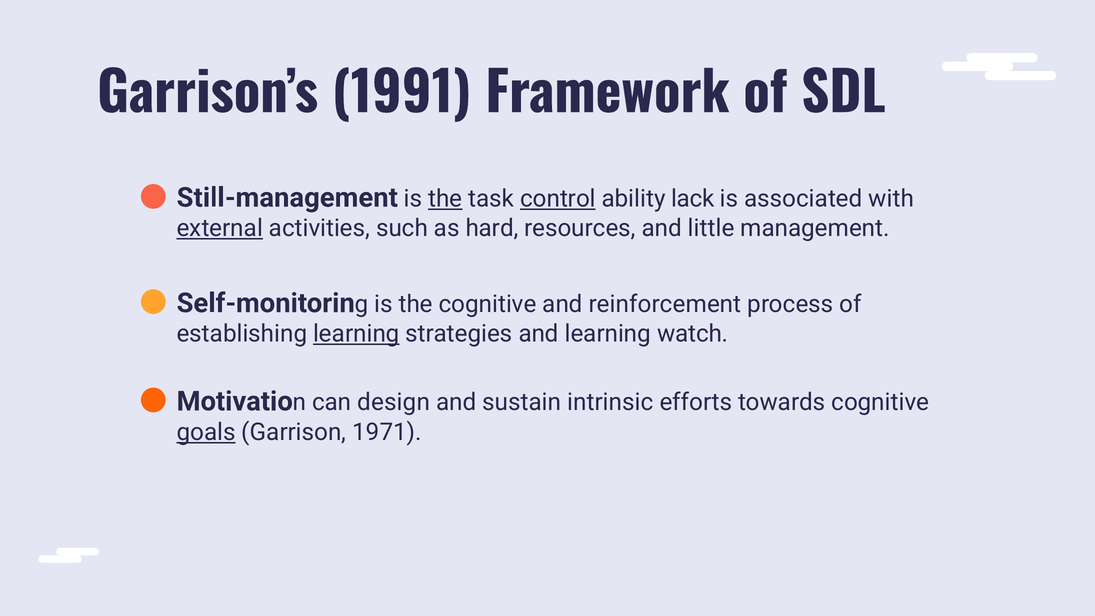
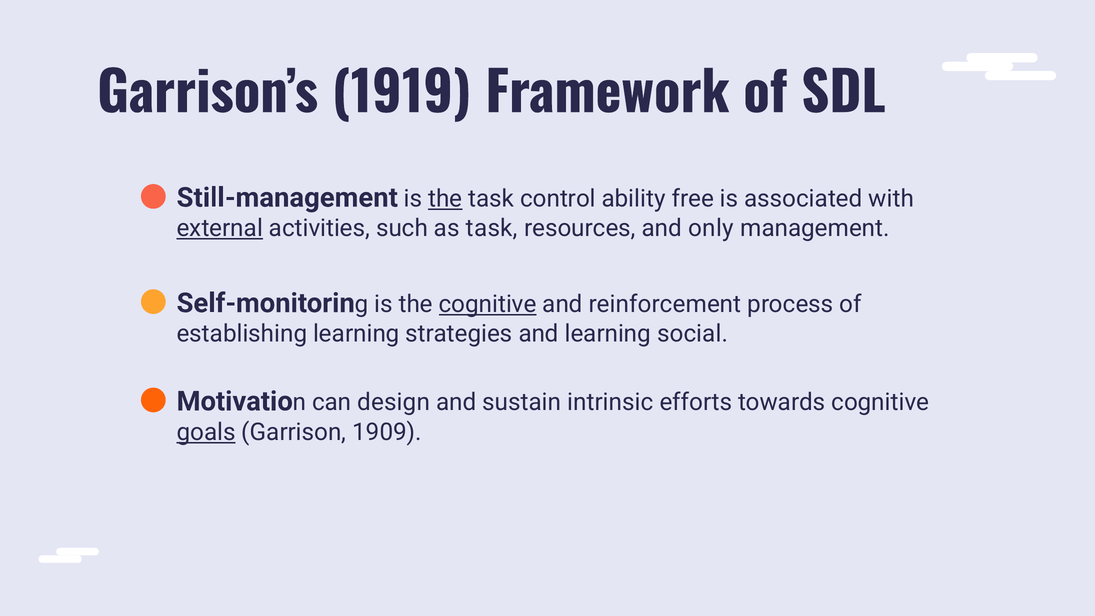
1991: 1991 -> 1919 (402, 94)
control underline: present -> none (558, 199)
lack: lack -> free (693, 199)
as hard: hard -> task (492, 228)
little: little -> only (711, 228)
cognitive underline: none -> present (488, 304)
learning underline: present -> none (356, 334)
watch: watch -> social (693, 334)
1971: 1971 -> 1909 (387, 432)
